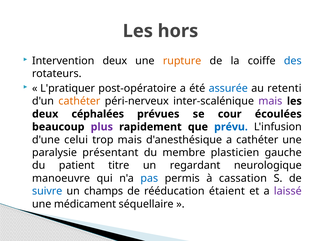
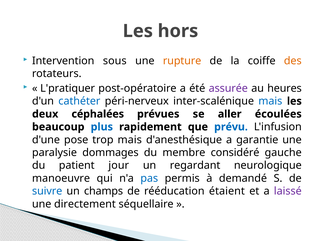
Intervention deux: deux -> sous (115, 61)
des colour: blue -> orange (293, 61)
assurée colour: blue -> purple (228, 88)
retenti: retenti -> heures (284, 88)
cathéter colour: orange -> blue (79, 101)
mais colour: purple -> blue (270, 101)
cour: cour -> aller (230, 114)
plus colour: purple -> blue (102, 127)
celui: celui -> pose (76, 140)
a cathéter: cathéter -> garantie (257, 140)
présentant: présentant -> dommages (110, 152)
plasticien: plasticien -> considéré (235, 152)
titre: titre -> jour (119, 165)
cassation: cassation -> demandé (243, 178)
médicament: médicament -> directement (85, 204)
